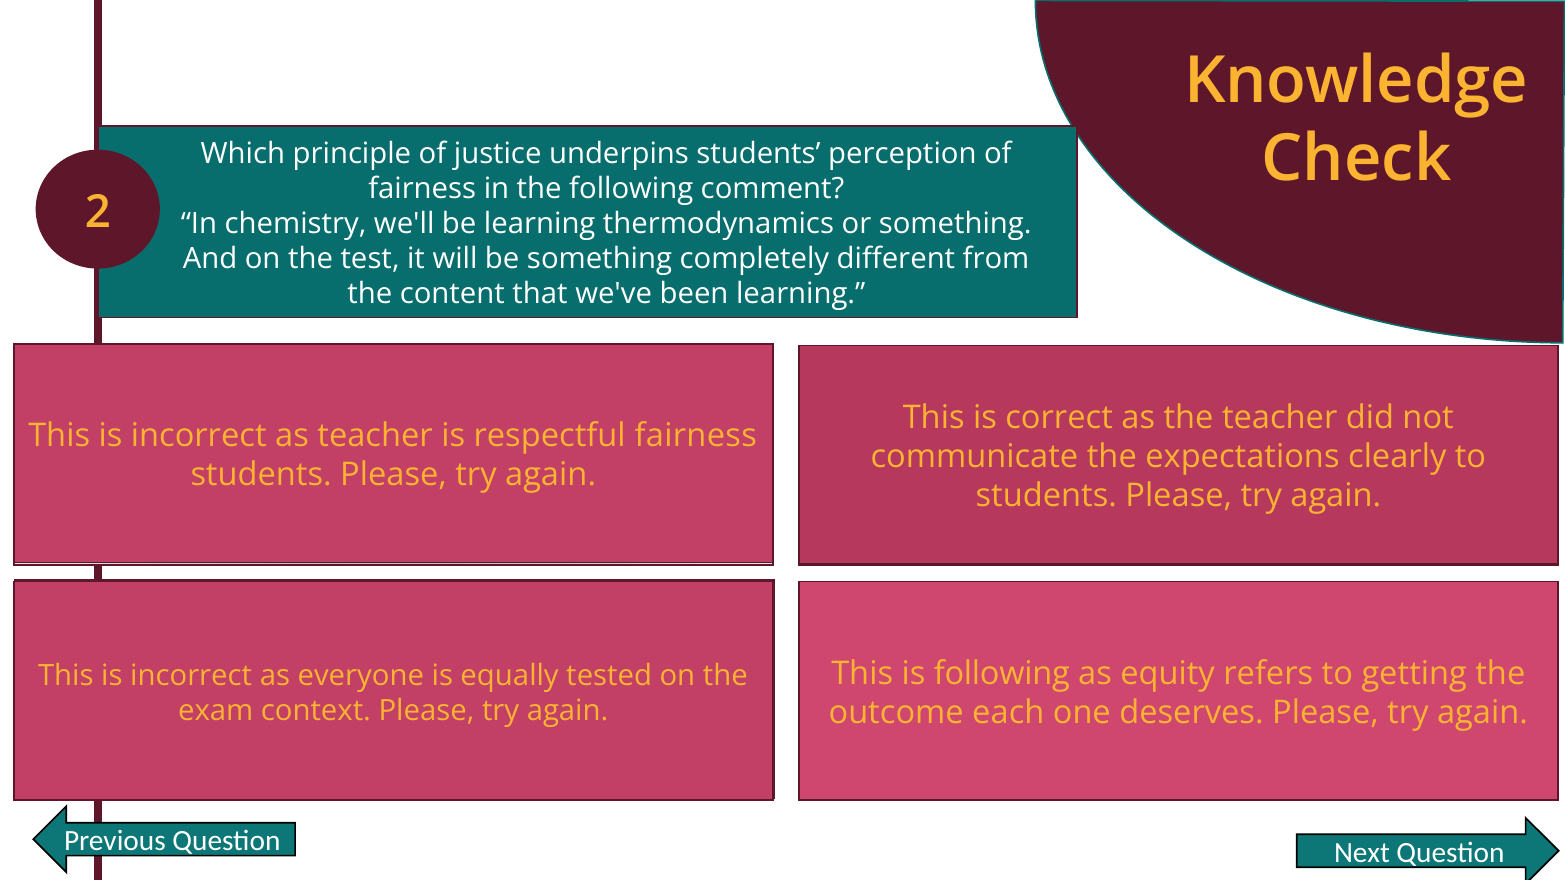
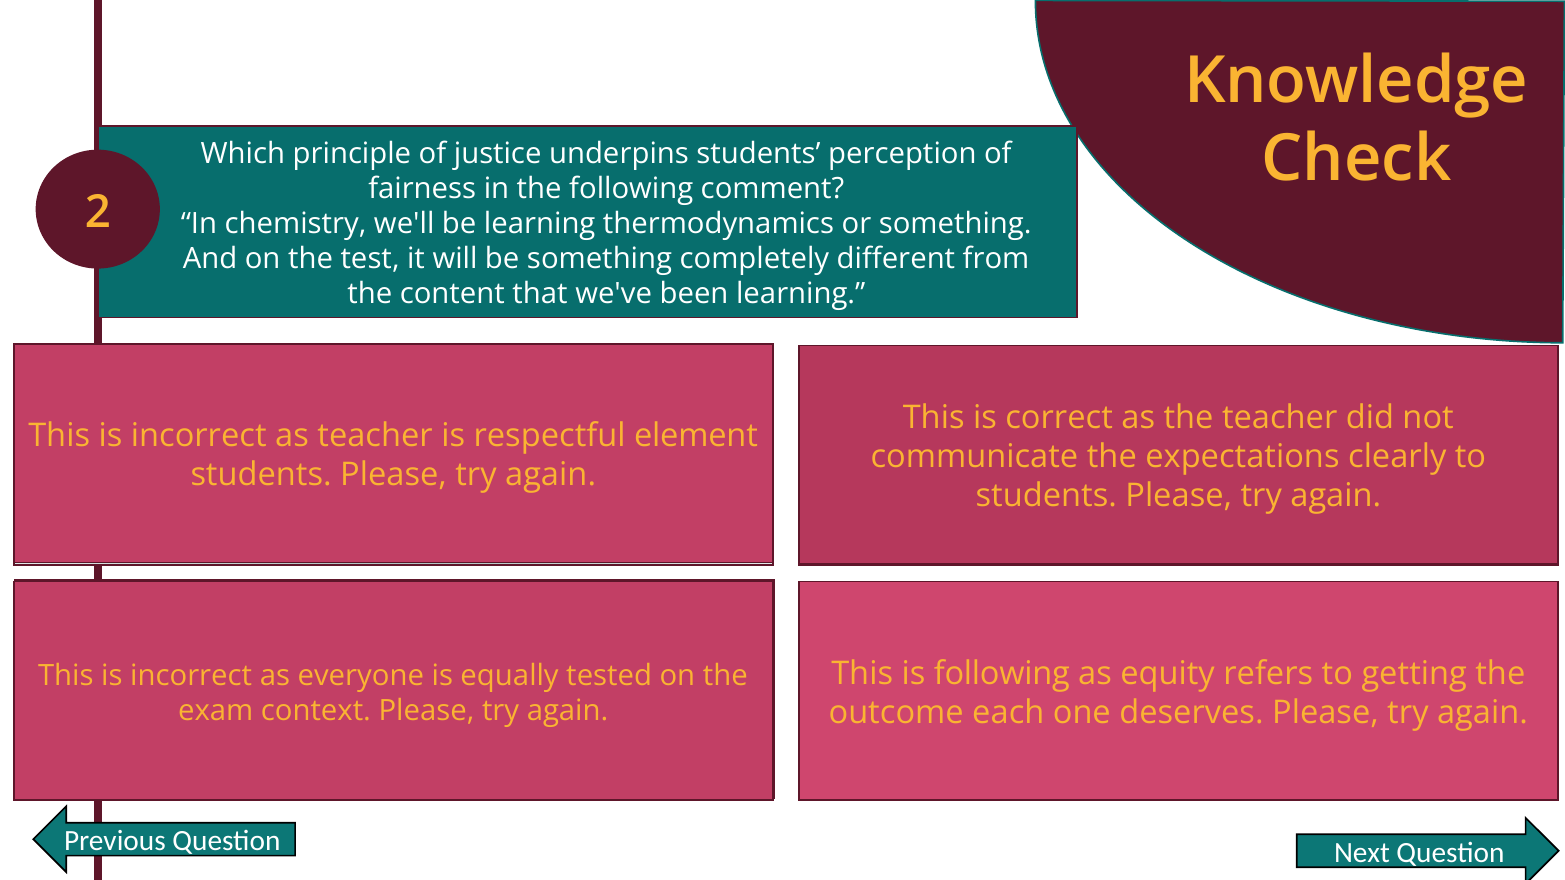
respectful fairness: fairness -> element (696, 436)
